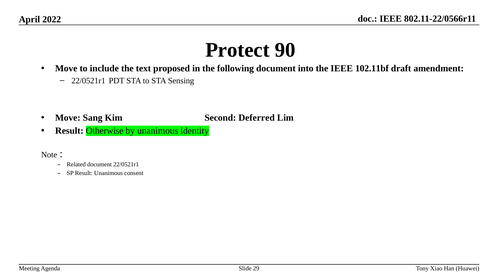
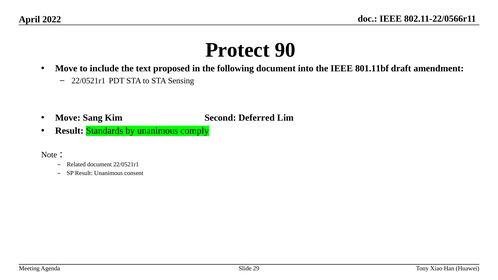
102.11bf: 102.11bf -> 801.11bf (372, 69)
Otherwise: Otherwise -> Standards (105, 131)
identity: identity -> comply (195, 131)
